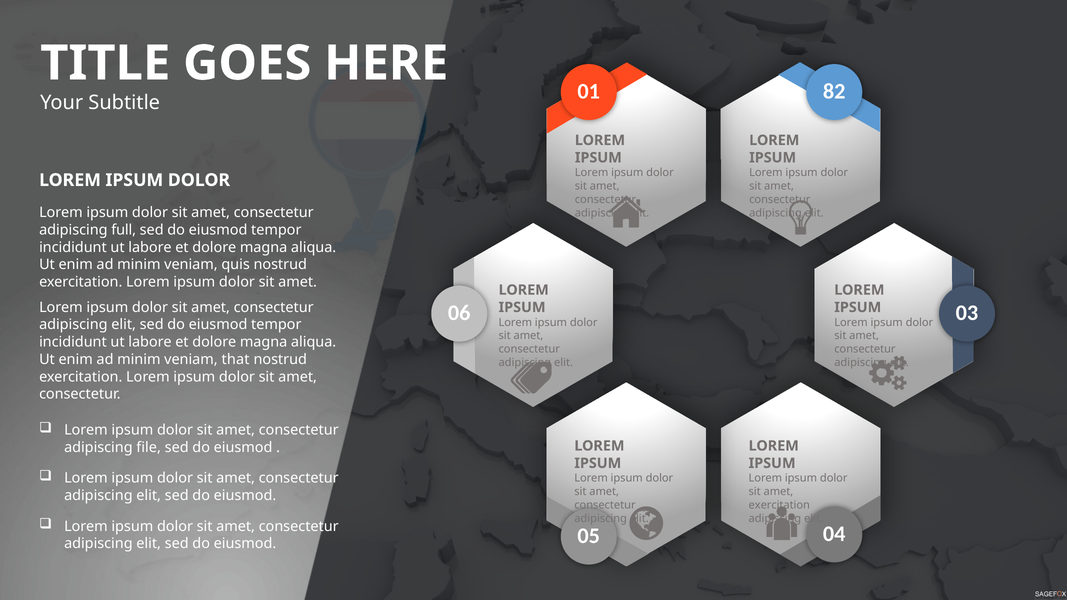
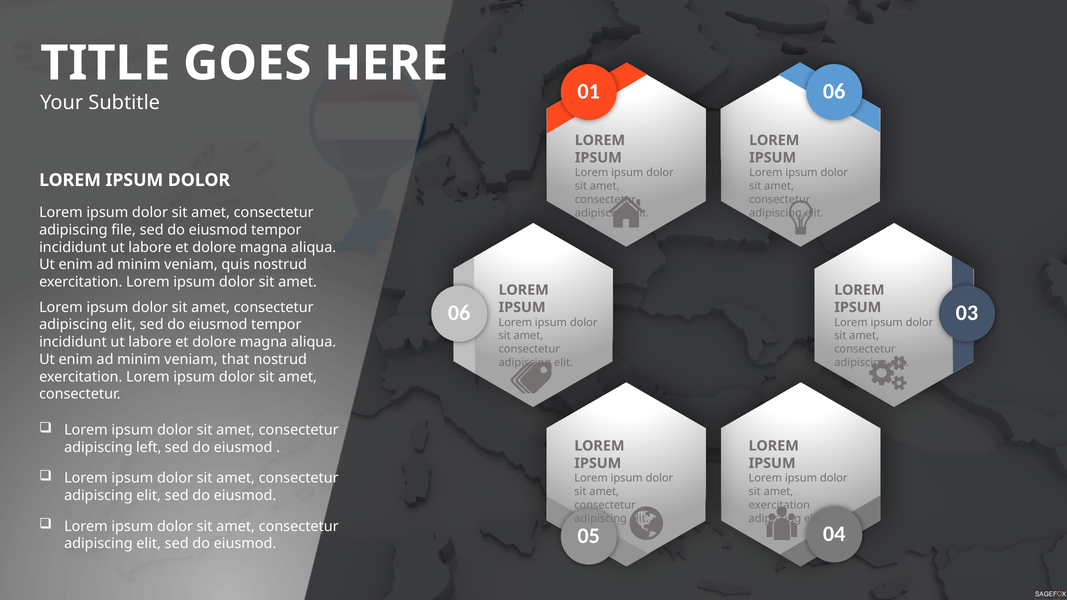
01 82: 82 -> 06 (834, 92)
full: full -> file (124, 230)
file: file -> left (149, 448)
